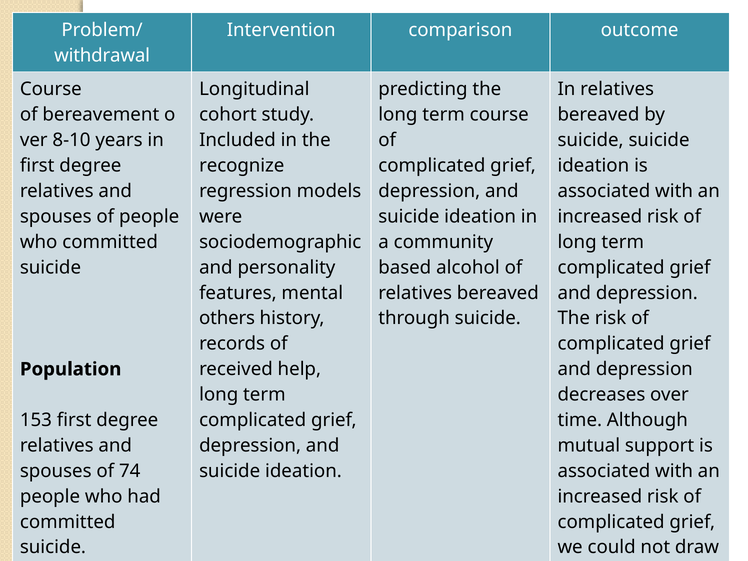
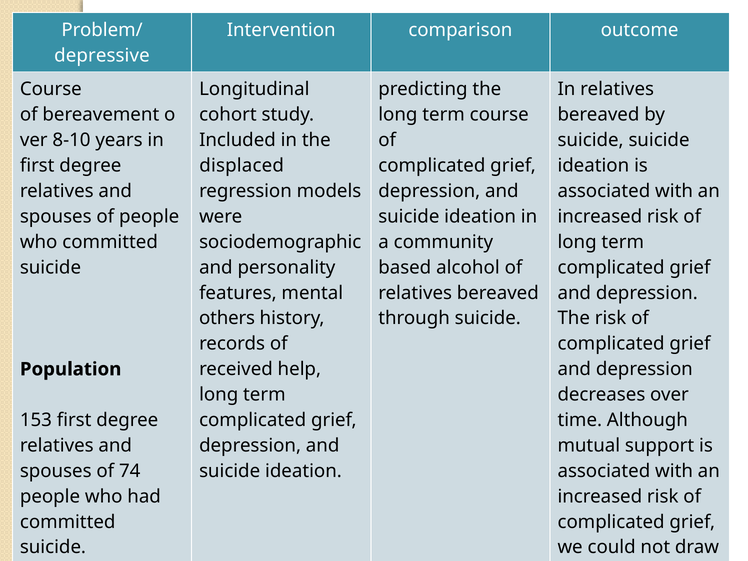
withdrawal: withdrawal -> depressive (102, 55)
recognize: recognize -> displaced (242, 166)
